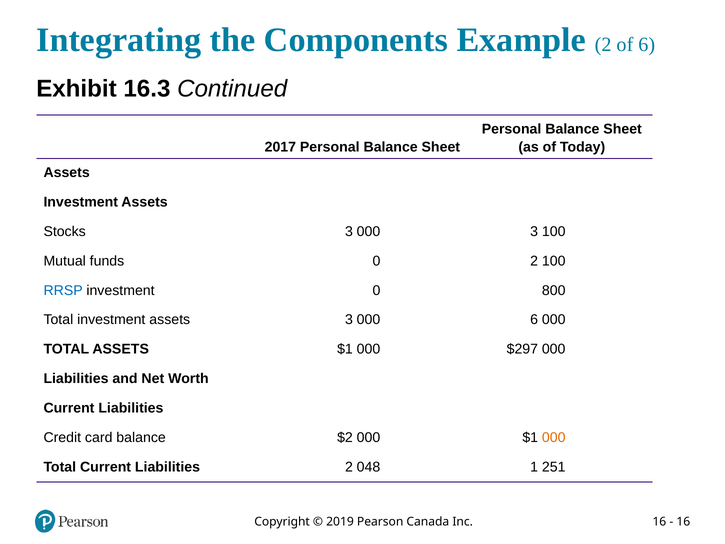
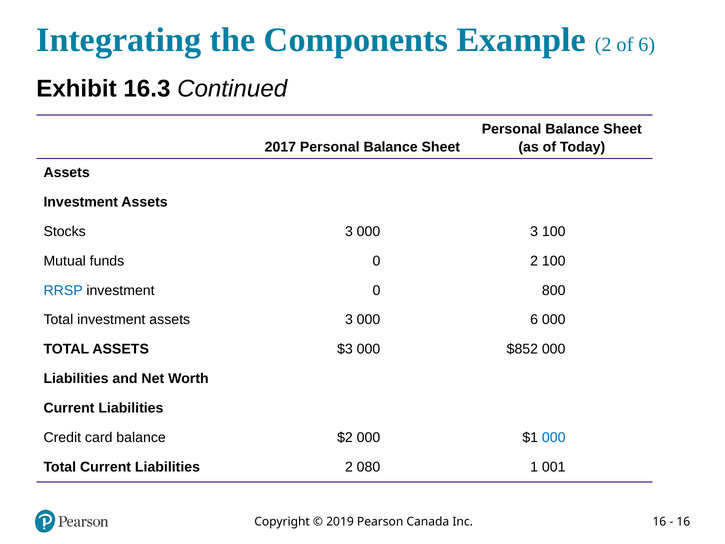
ASSETS $1: $1 -> $3 (345, 349)
$297: $297 -> $852 (522, 349)
000 colour: orange -> blue (554, 437)
048: 048 -> 080 (368, 467)
251: 251 -> 001 (554, 467)
